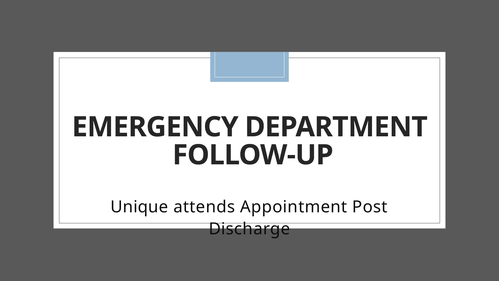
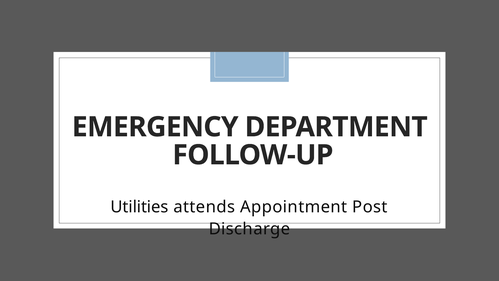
Unique: Unique -> Utilities (139, 207)
